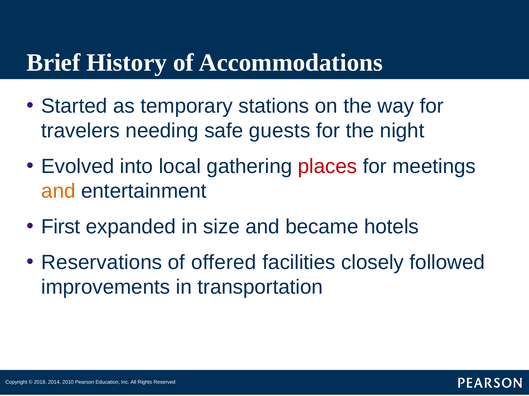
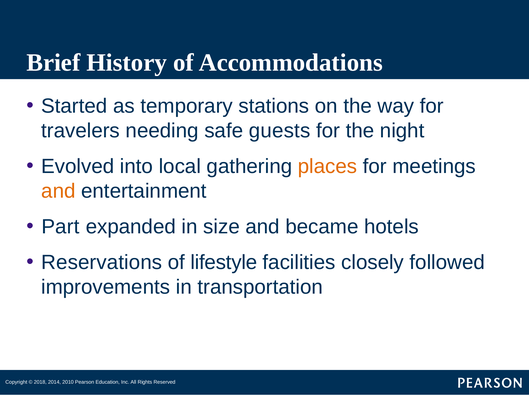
places colour: red -> orange (328, 167)
First: First -> Part (61, 227)
offered: offered -> lifestyle (224, 263)
